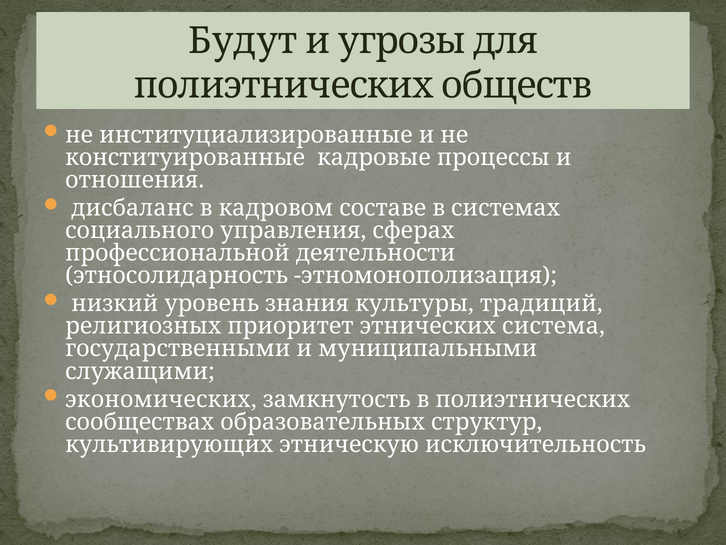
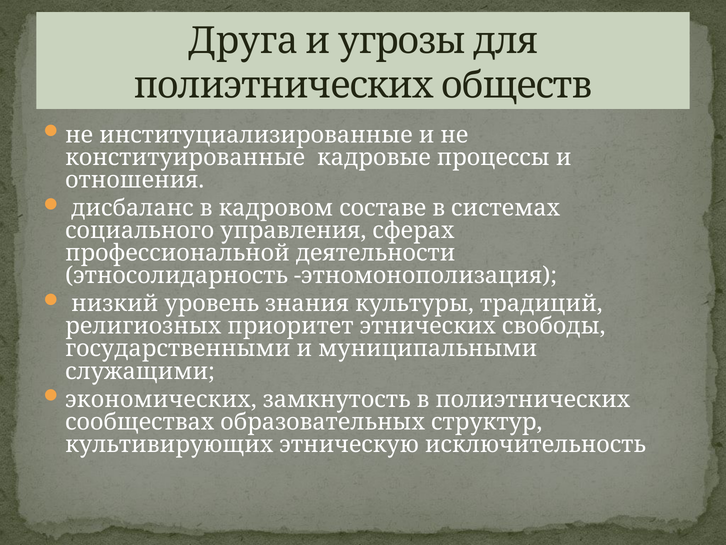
Будут: Будут -> Друга (243, 41)
система: система -> свободы (554, 326)
